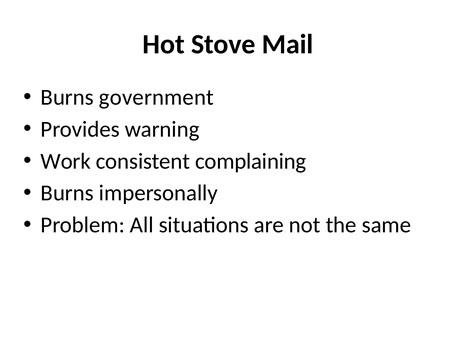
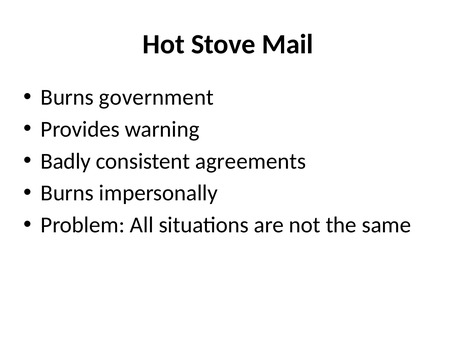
Work: Work -> Badly (66, 161)
complaining: complaining -> agreements (251, 161)
